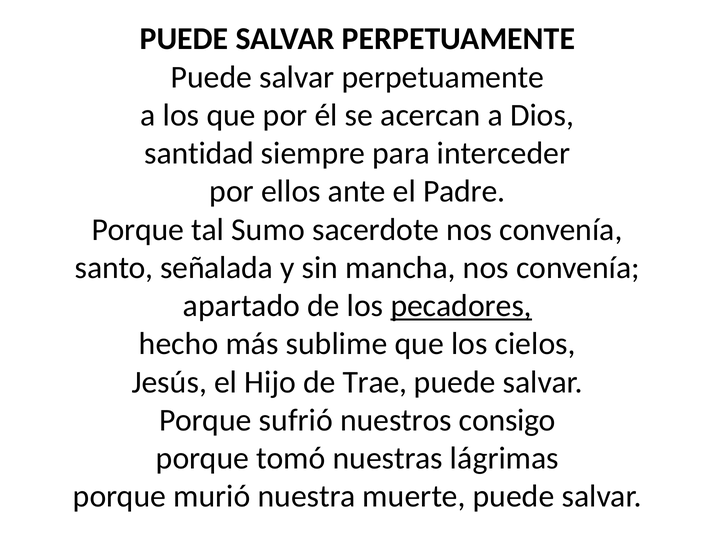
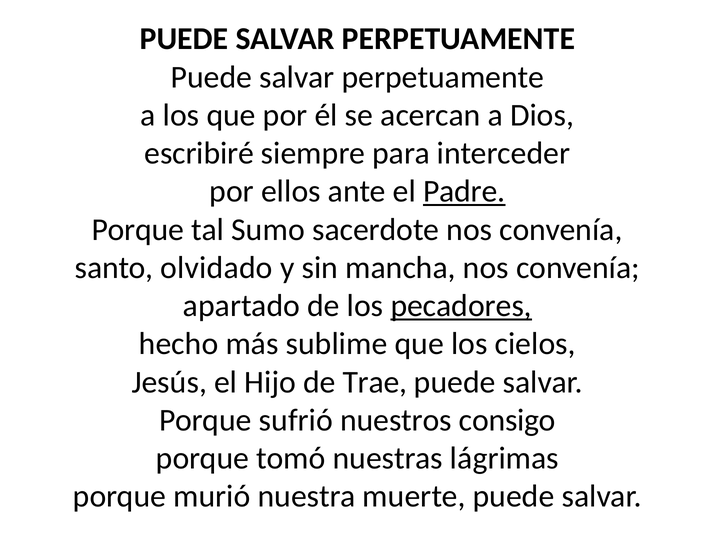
santidad: santidad -> escribiré (199, 153)
Padre underline: none -> present (464, 192)
señalada: señalada -> olvidado (216, 268)
